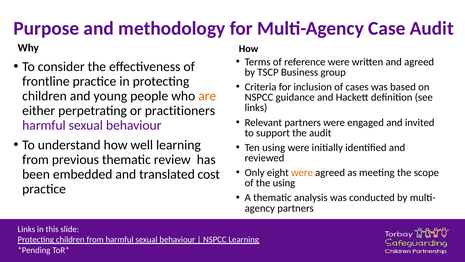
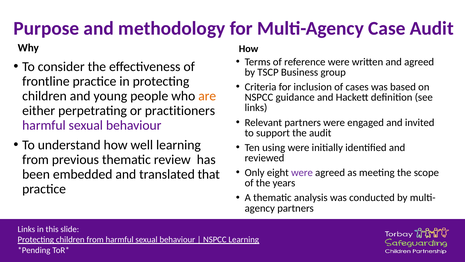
were colour: orange -> purple (302, 172)
cost: cost -> that (209, 174)
the using: using -> years (284, 183)
